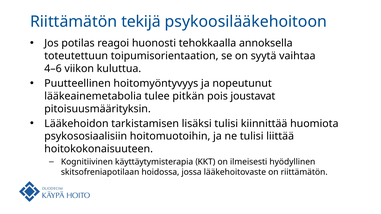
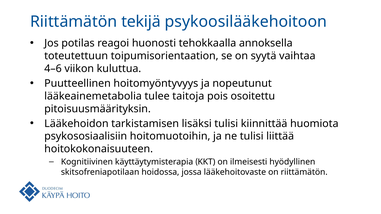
pitkän: pitkän -> taitoja (188, 96)
joustavat: joustavat -> osoitettu (253, 96)
